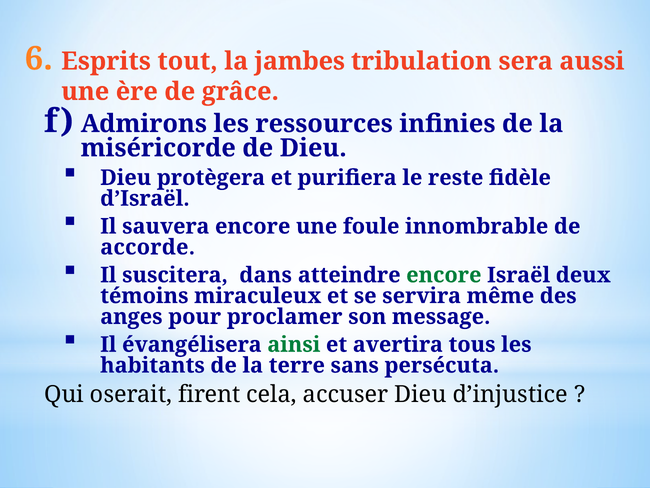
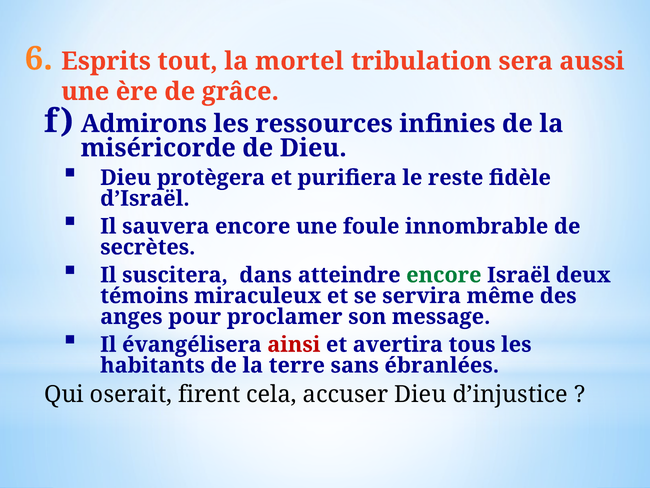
jambes: jambes -> mortel (299, 61)
accorde: accorde -> secrètes (148, 247)
ainsi colour: green -> red (294, 344)
persécuta: persécuta -> ébranlées (442, 365)
